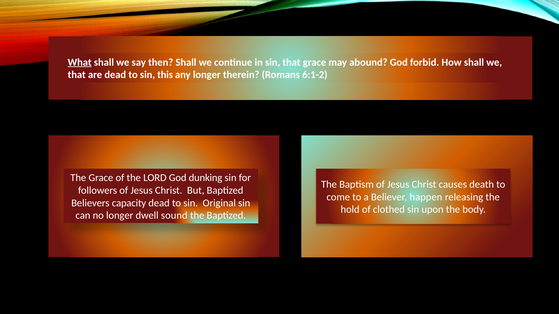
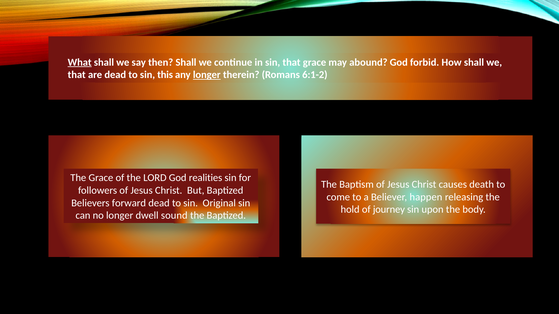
longer underline: none -> present (207, 75)
dunking: dunking -> realities (206, 178)
capacity: capacity -> forward (129, 203)
clothed: clothed -> journey (389, 210)
